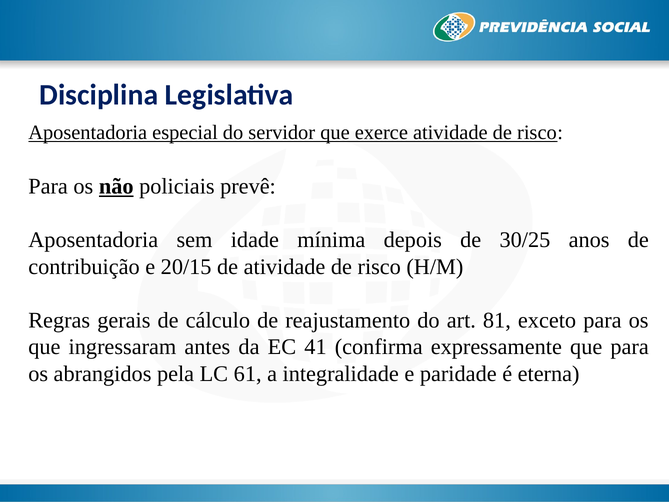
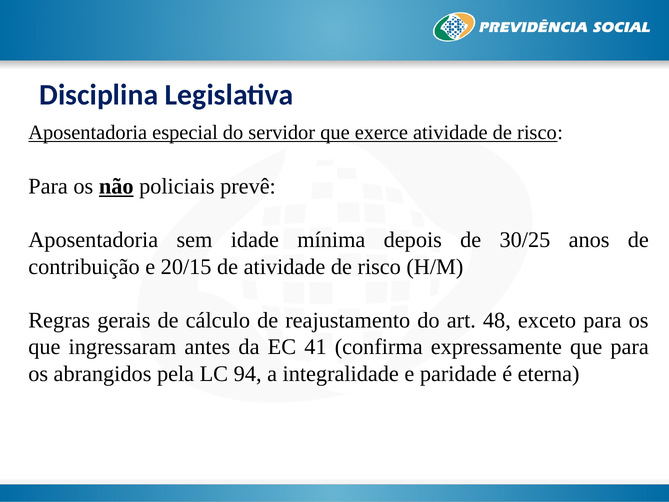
81: 81 -> 48 (497, 320)
61: 61 -> 94 (248, 374)
